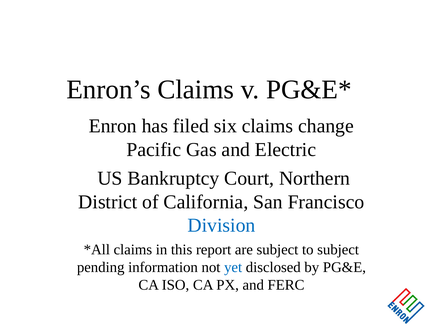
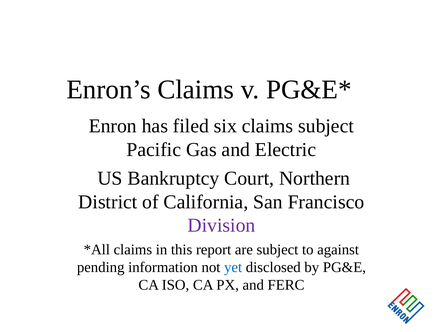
claims change: change -> subject (326, 126)
Division colour: blue -> purple (221, 226)
to subject: subject -> against (338, 250)
